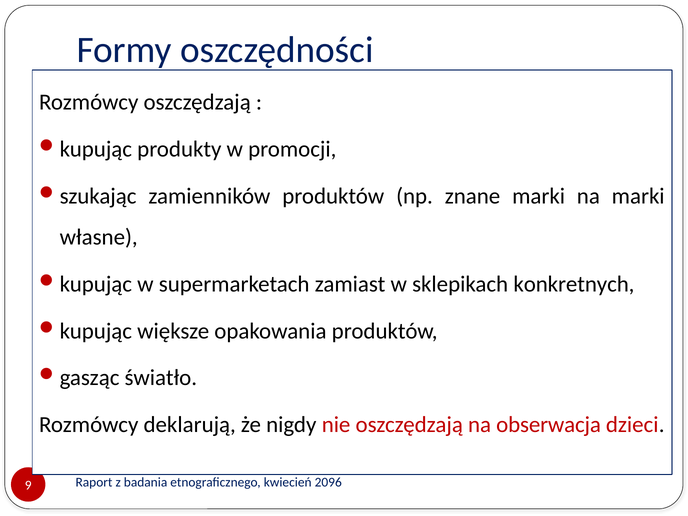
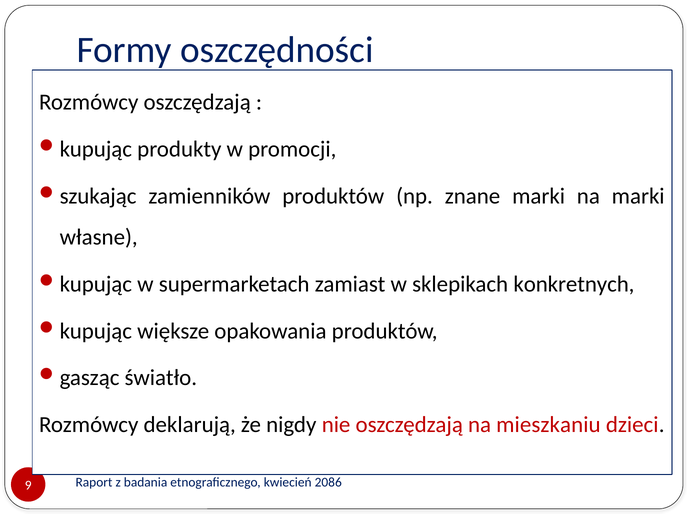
obserwacja: obserwacja -> mieszkaniu (548, 425)
2096: 2096 -> 2086 (328, 482)
